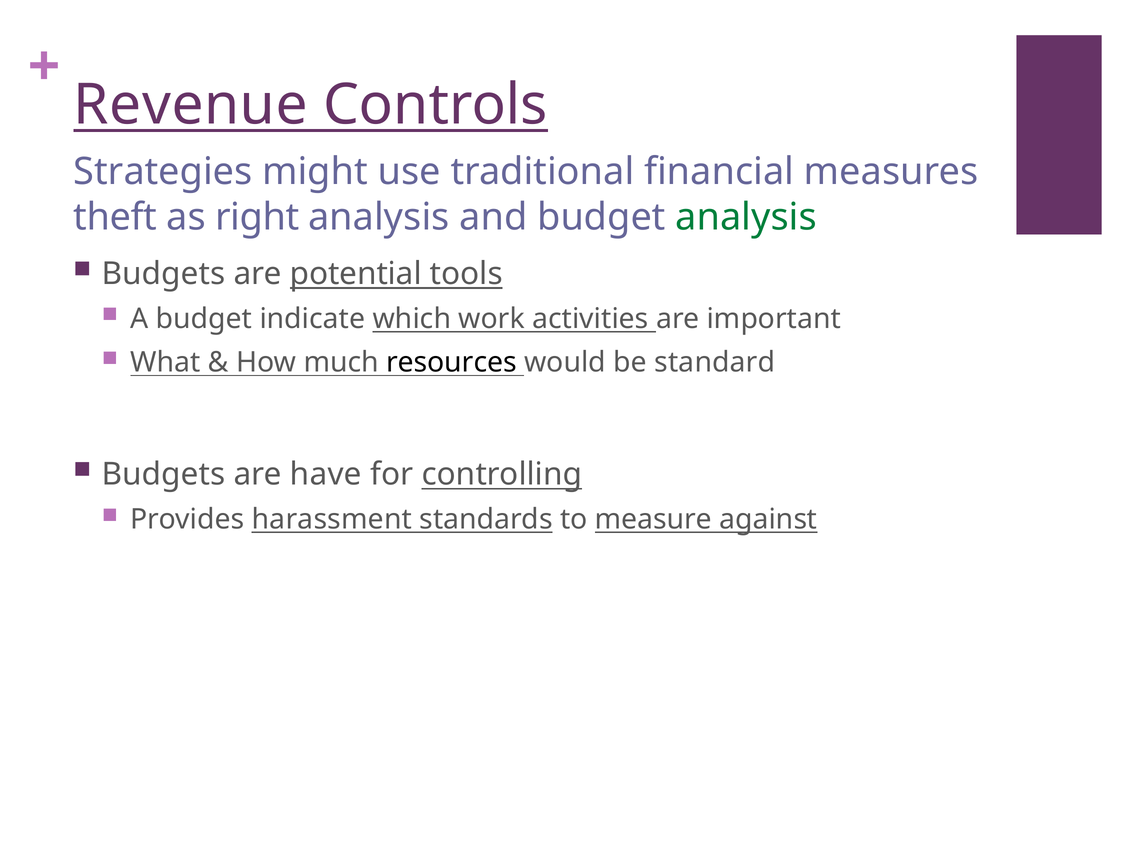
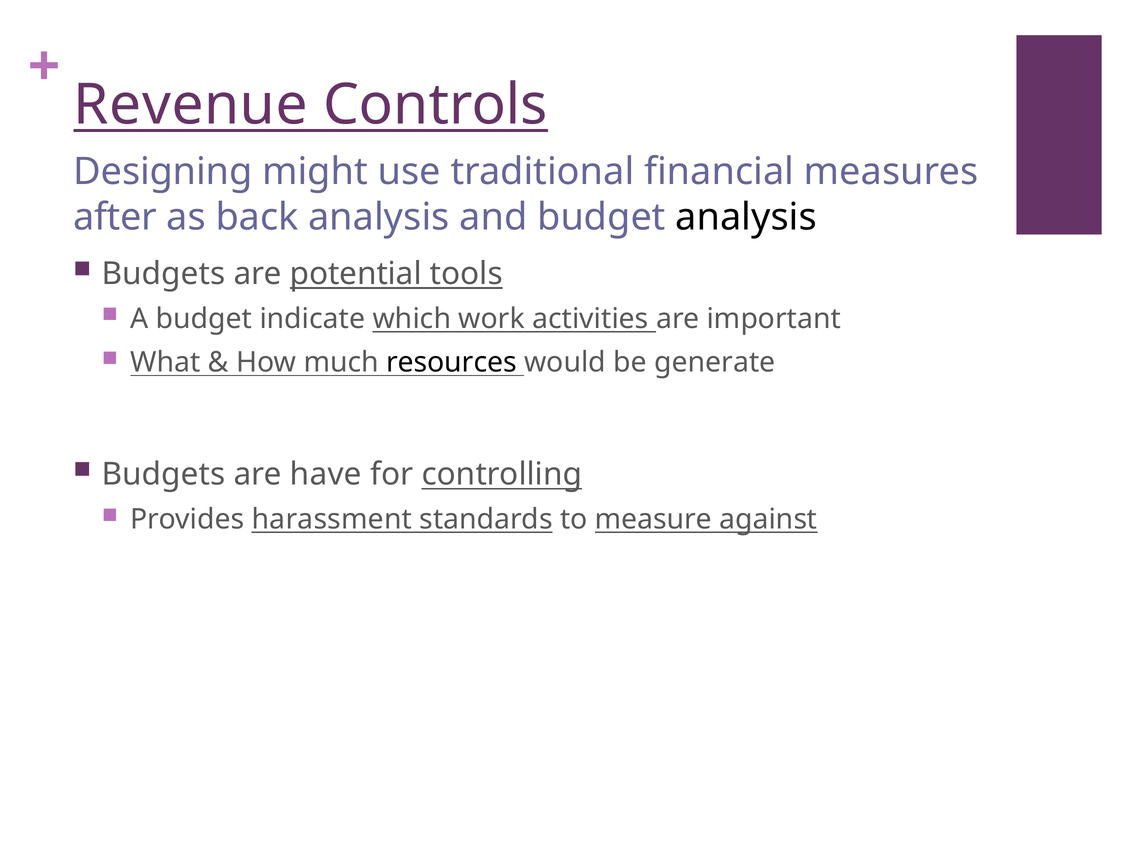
Strategies: Strategies -> Designing (163, 172)
theft: theft -> after (115, 217)
right: right -> back (257, 217)
analysis colour: green -> black (746, 217)
standard: standard -> generate (715, 362)
